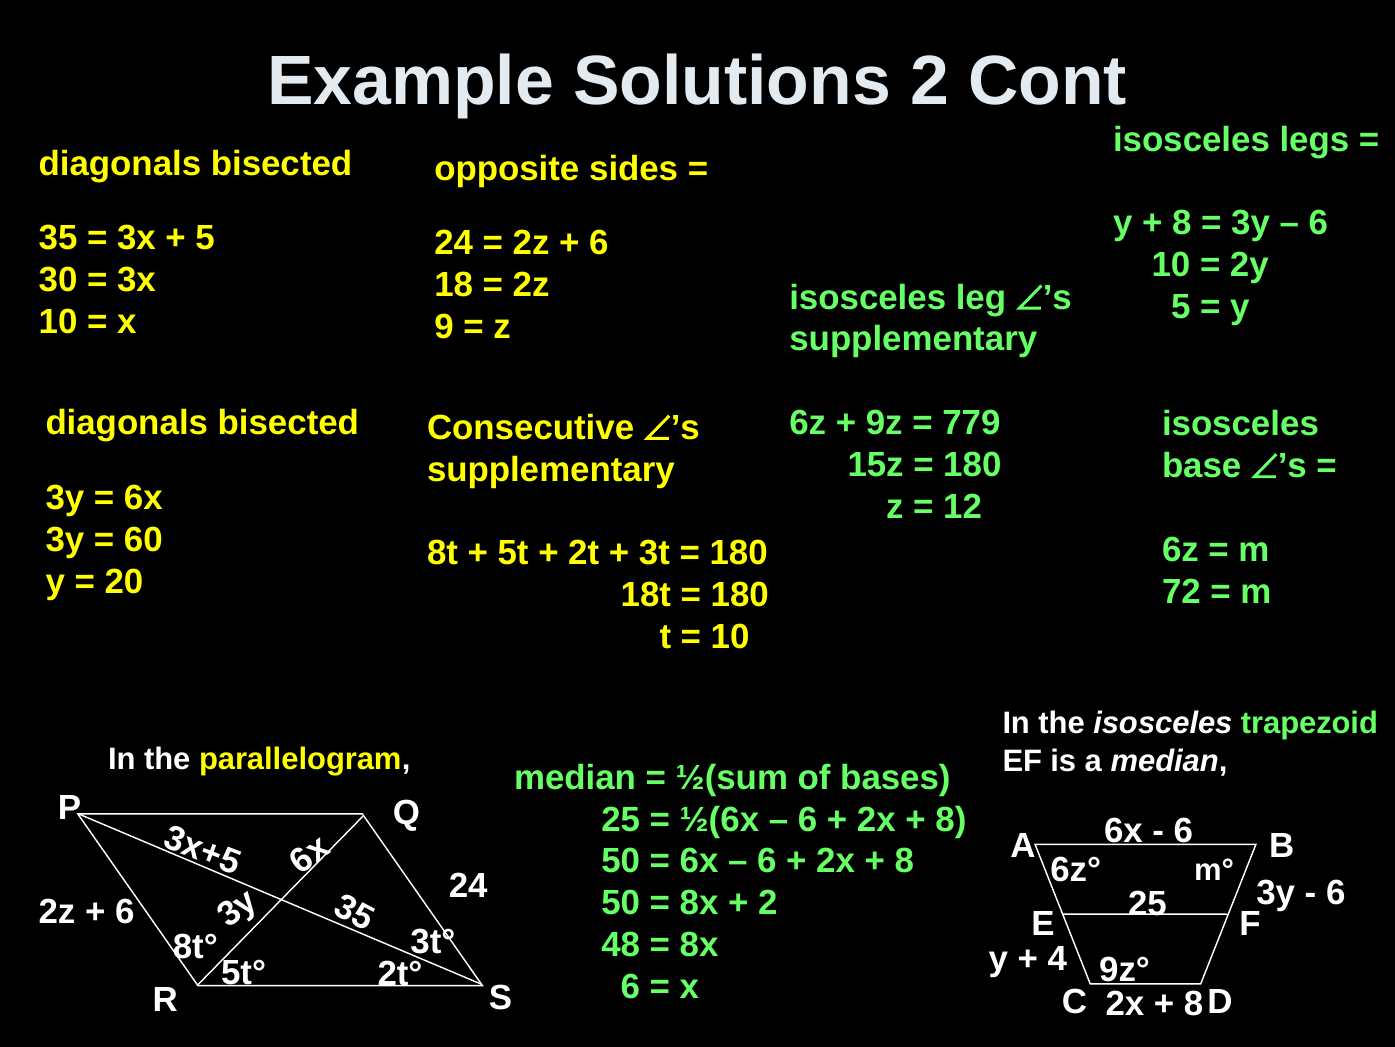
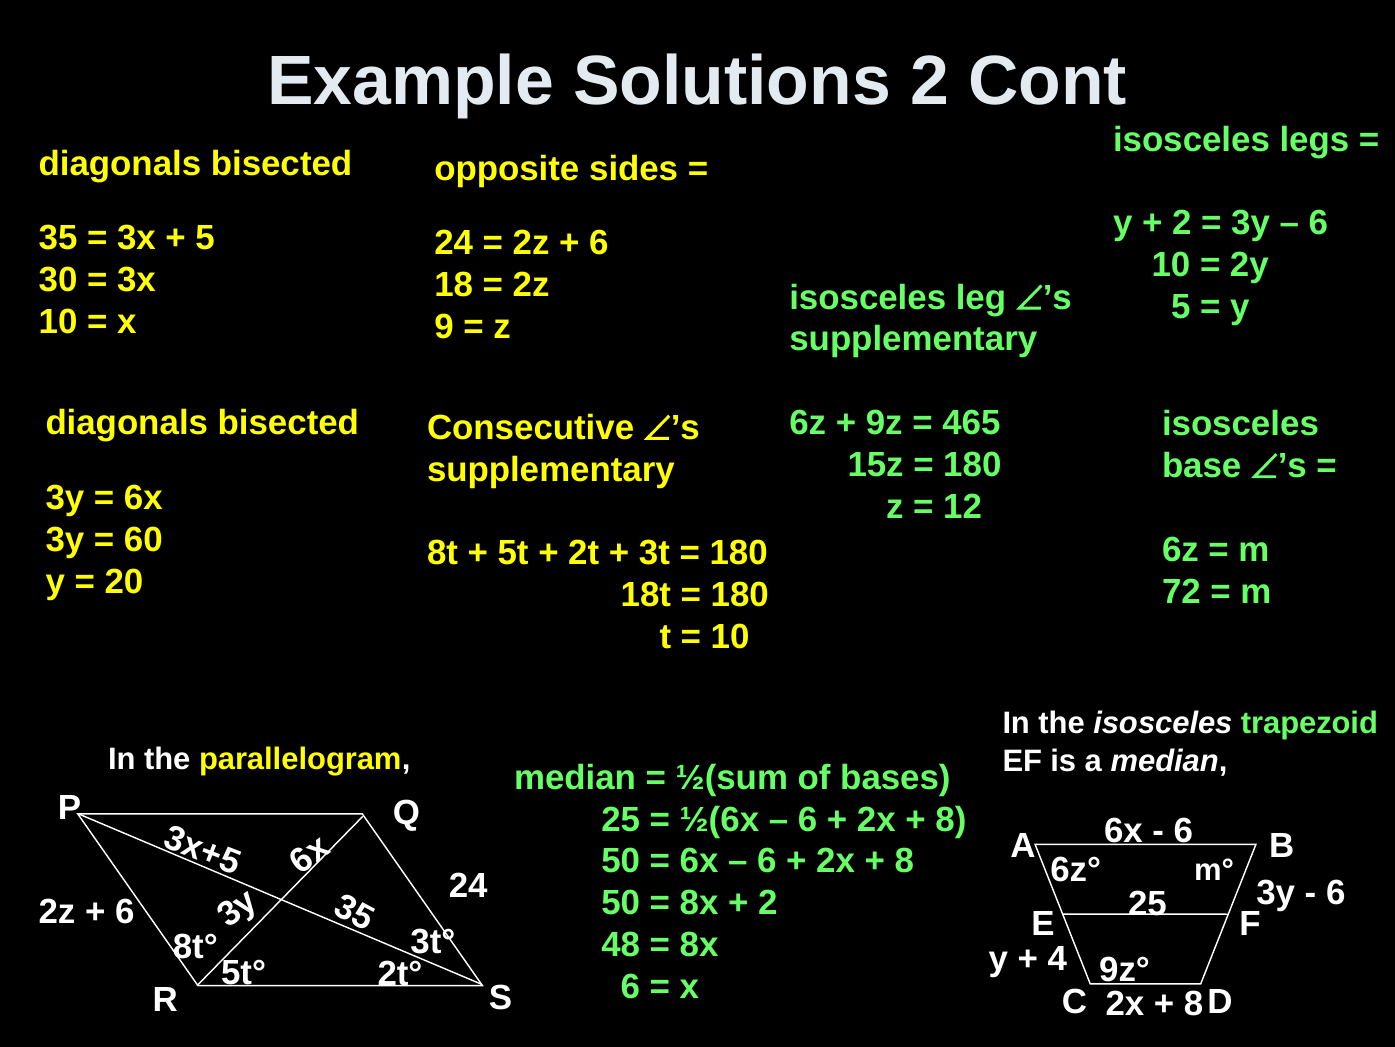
8: 8 -> 2 (1182, 223)
779: 779 -> 465 (971, 423)
